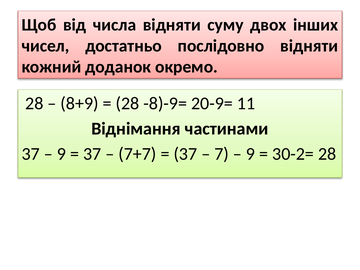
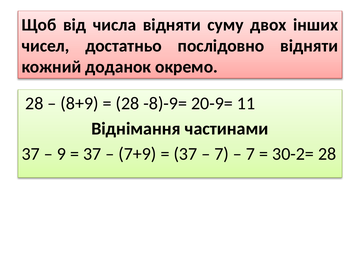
7+7: 7+7 -> 7+9 (137, 154)
9: 9 -> 7 (251, 154)
